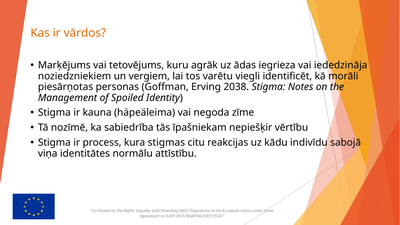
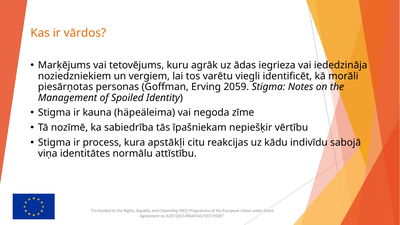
2038: 2038 -> 2059 (236, 87)
stigmas: stigmas -> apstākļi (166, 143)
